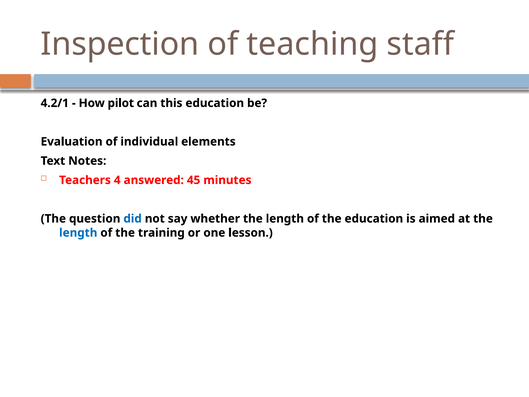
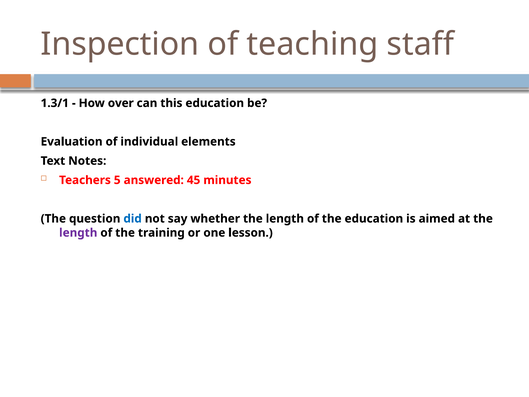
4.2/1: 4.2/1 -> 1.3/1 (55, 103)
pilot: pilot -> over (121, 103)
4: 4 -> 5 (117, 180)
length colour: blue -> purple (78, 233)
